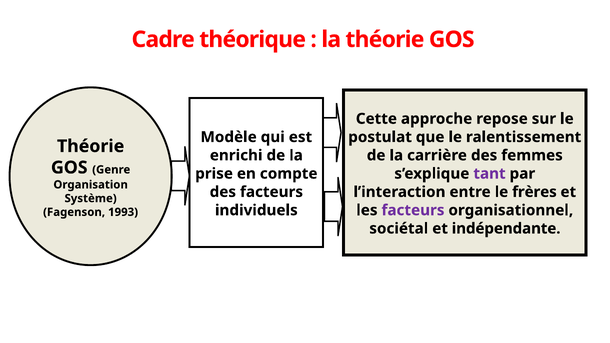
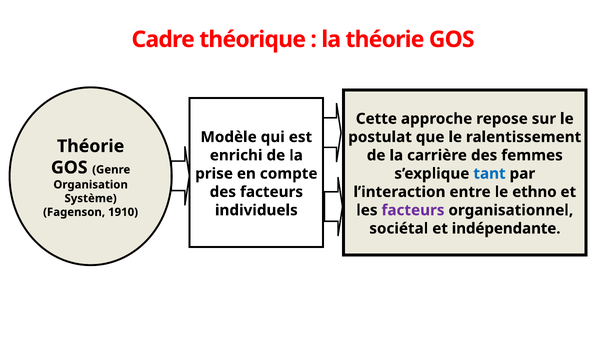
tant colour: purple -> blue (489, 174)
frères: frères -> ethno (534, 192)
1993: 1993 -> 1910 (123, 212)
